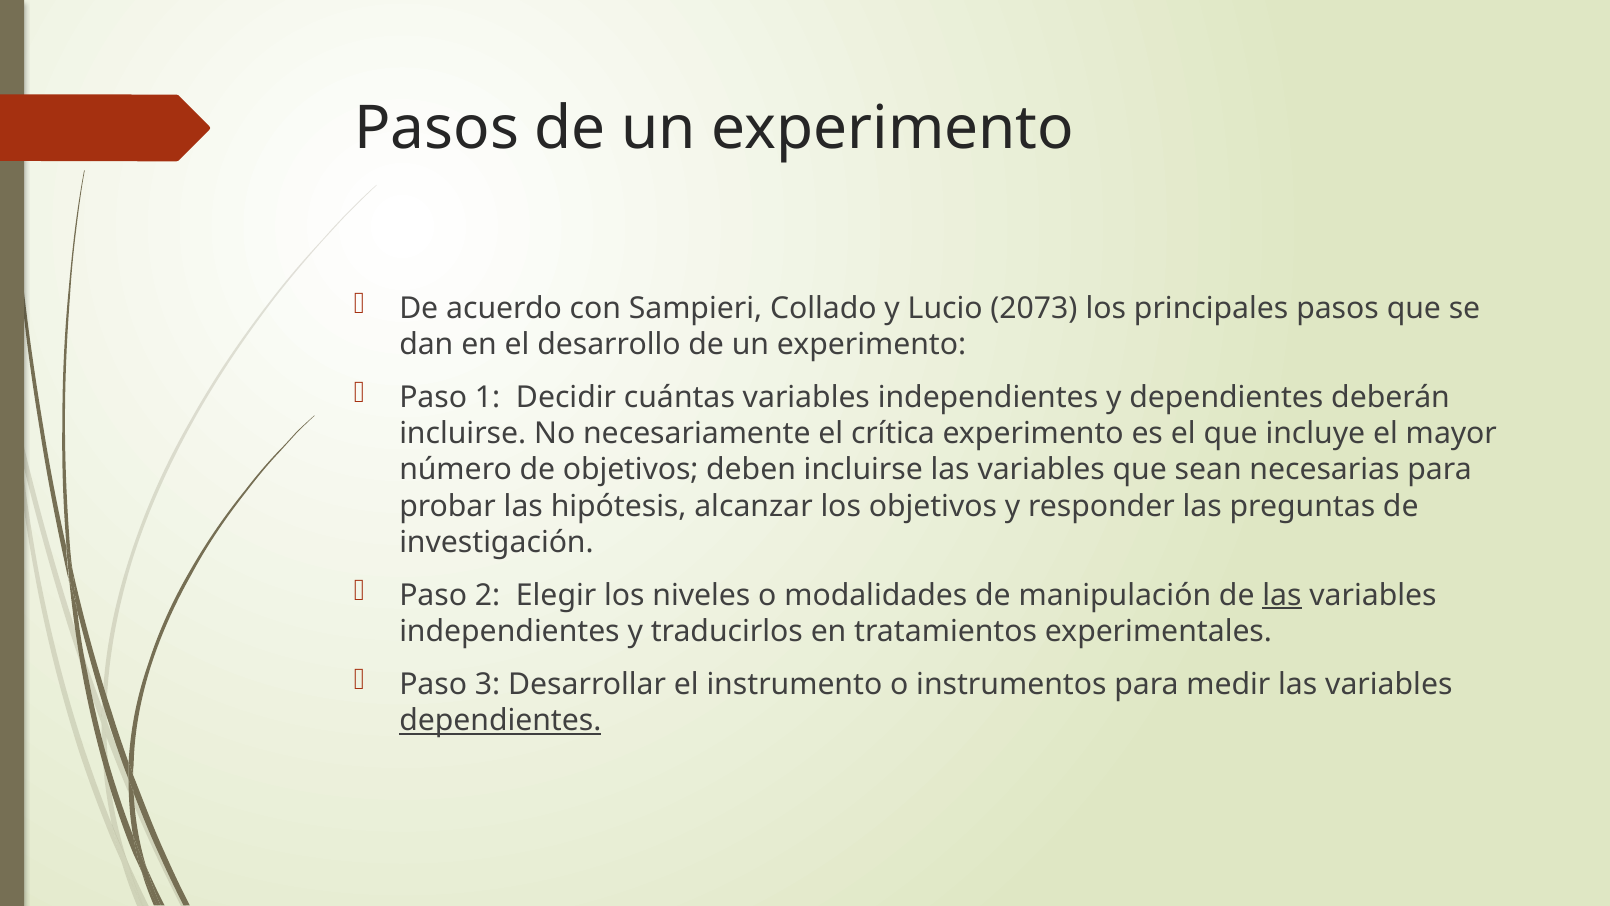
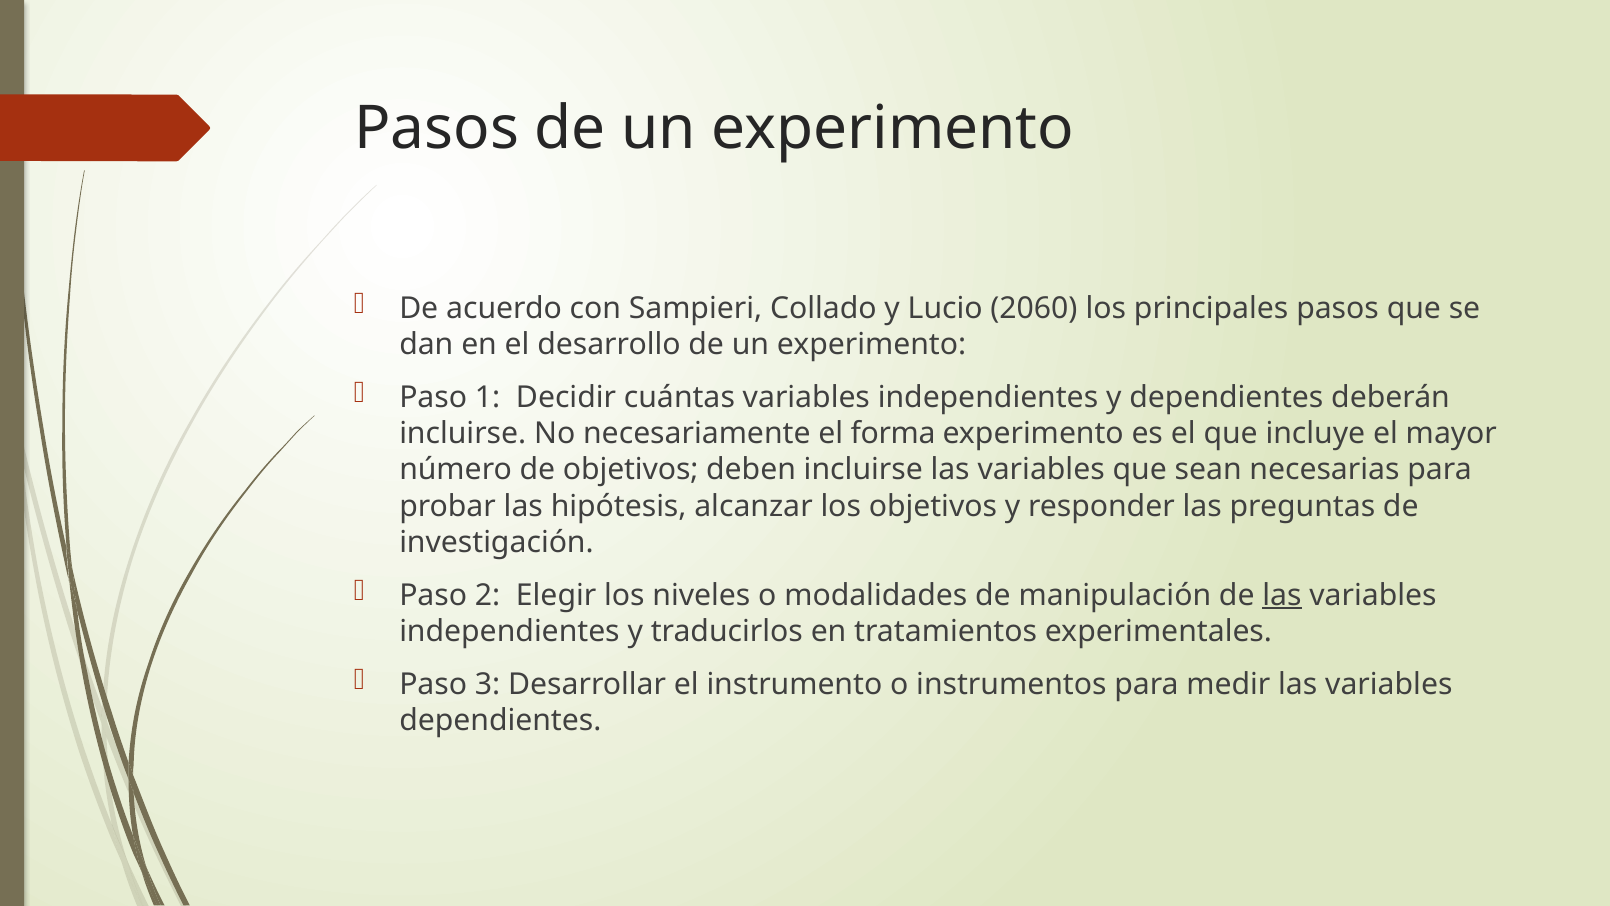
2073: 2073 -> 2060 (1034, 308)
crítica: crítica -> forma (893, 433)
dependientes underline: present -> none (500, 721)
